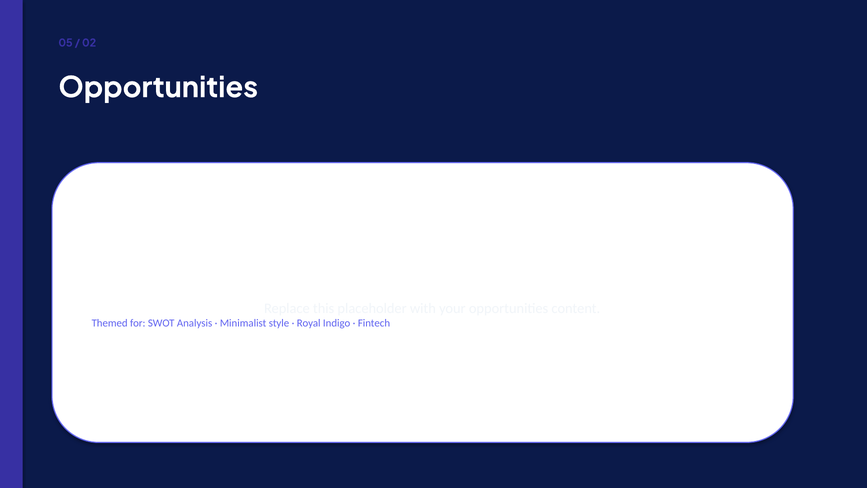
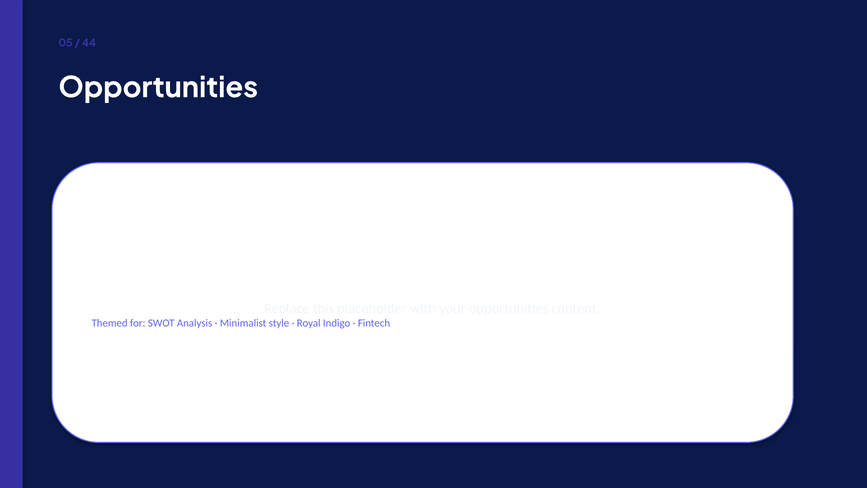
02: 02 -> 44 (89, 43)
